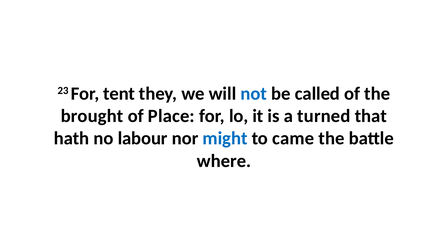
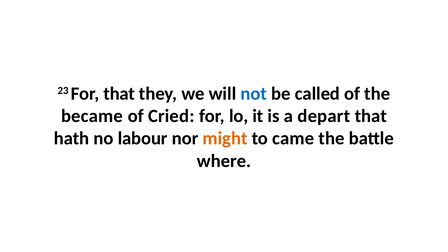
For tent: tent -> that (119, 94)
brought: brought -> became (92, 116)
Place: Place -> Cried (171, 116)
turned: turned -> depart (324, 116)
might colour: blue -> orange (225, 138)
